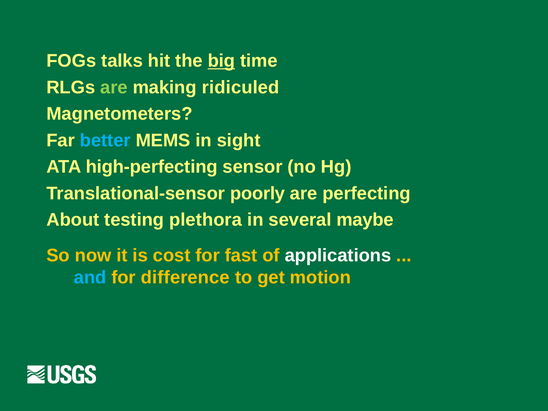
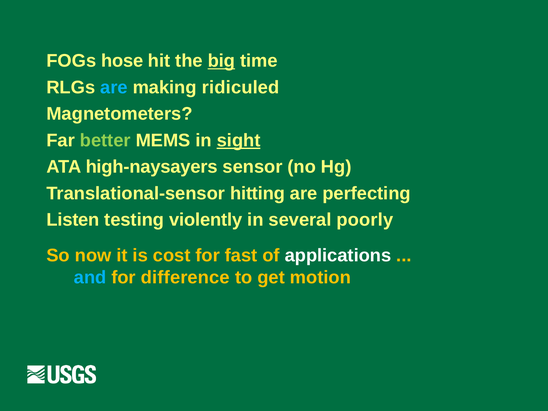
talks: talks -> hose (122, 61)
are colour: light green -> light blue (114, 87)
better colour: light blue -> light green (105, 140)
sight underline: none -> present (239, 140)
high-perfecting: high-perfecting -> high-naysayers (152, 167)
poorly: poorly -> hitting (258, 193)
About: About -> Listen (73, 220)
plethora: plethora -> violently (206, 220)
maybe: maybe -> poorly (365, 220)
